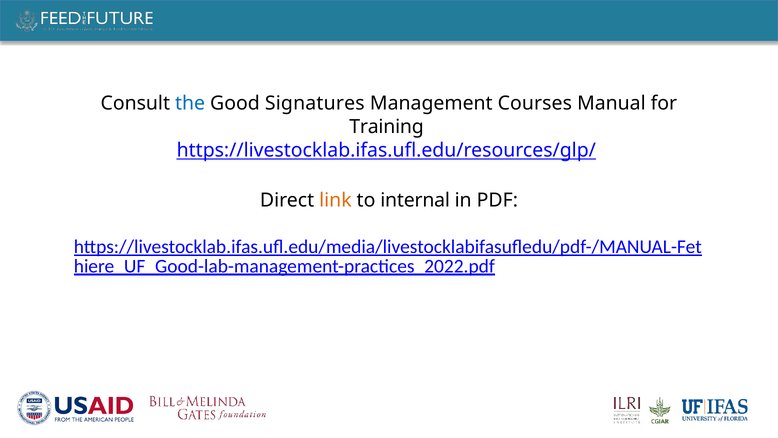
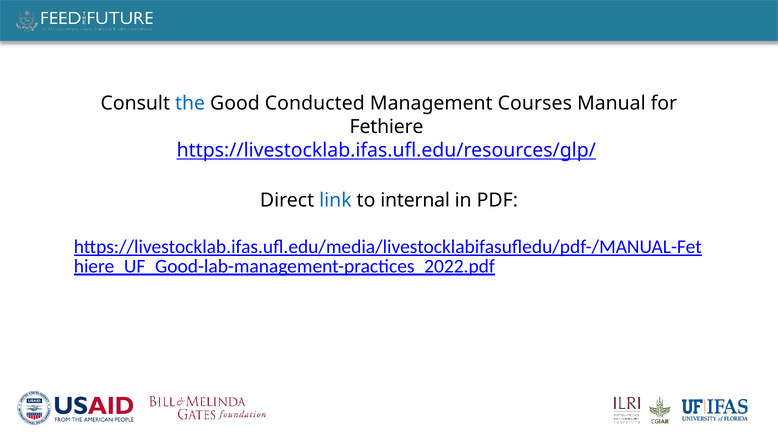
Signatures: Signatures -> Conducted (315, 103)
Training: Training -> Fethiere (387, 127)
link colour: orange -> blue (335, 200)
